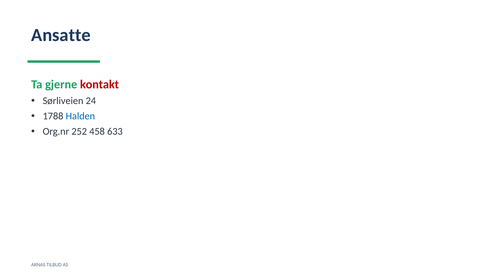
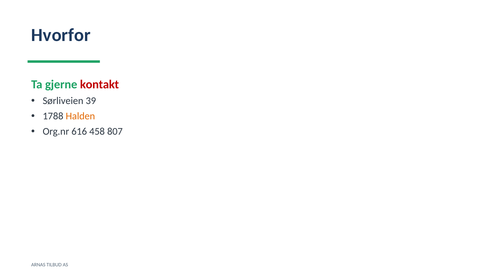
Ansatte: Ansatte -> Hvorfor (61, 35)
24: 24 -> 39 (91, 101)
Halden colour: blue -> orange (80, 116)
252: 252 -> 616 (79, 131)
633: 633 -> 807 (115, 131)
